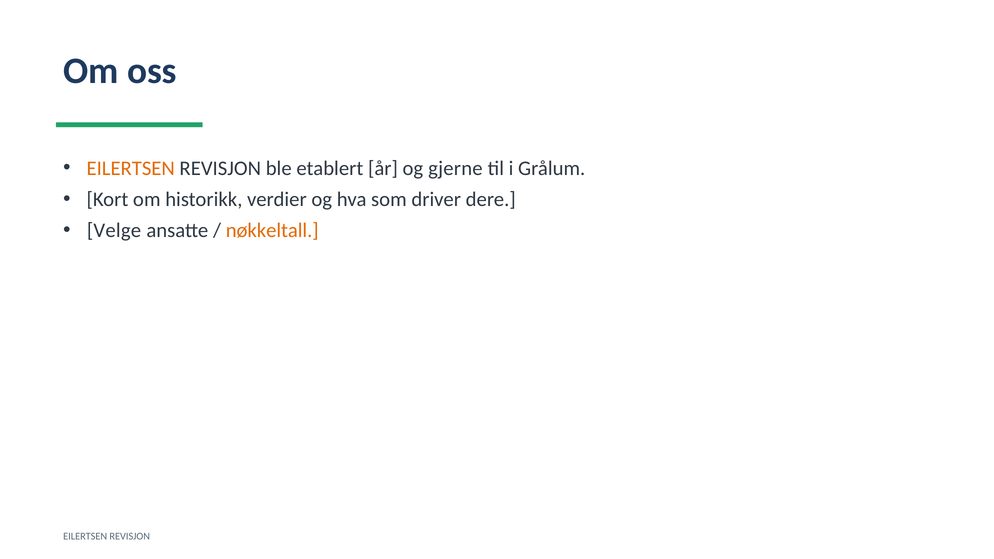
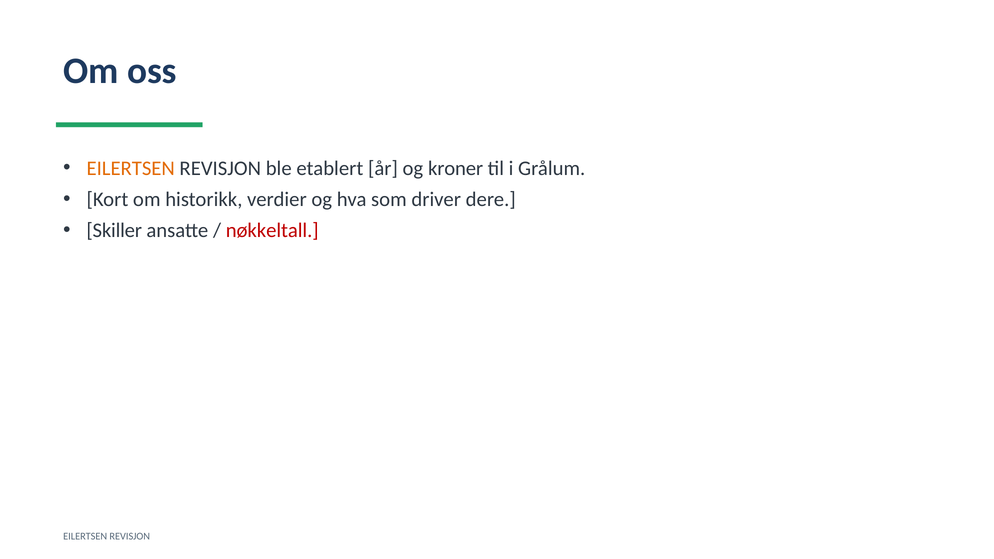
gjerne: gjerne -> kroner (456, 168)
Velge: Velge -> Skiller (114, 231)
nøkkeltall colour: orange -> red (272, 231)
